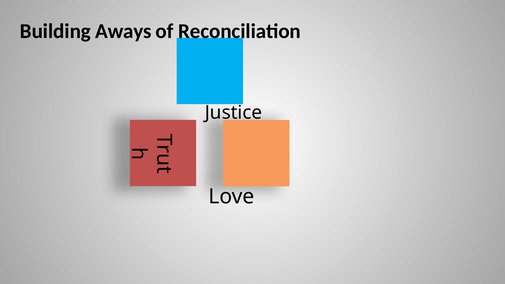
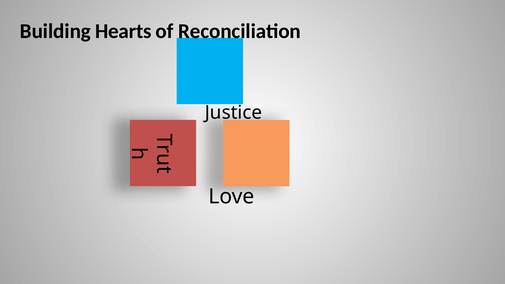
Aways: Aways -> Hearts (123, 31)
